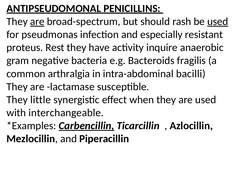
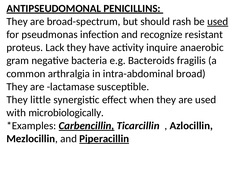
are underline: present -> none (37, 22)
especially: especially -> recognize (161, 35)
Rest: Rest -> Lack (55, 48)
bacilli: bacilli -> broad (191, 74)
interchangeable: interchangeable -> microbiologically (66, 113)
Piperacillin underline: none -> present (104, 139)
